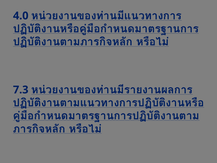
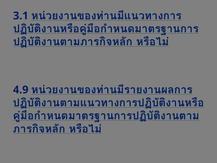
4.0: 4.0 -> 3.1 (21, 16)
7.3: 7.3 -> 4.9 (21, 90)
